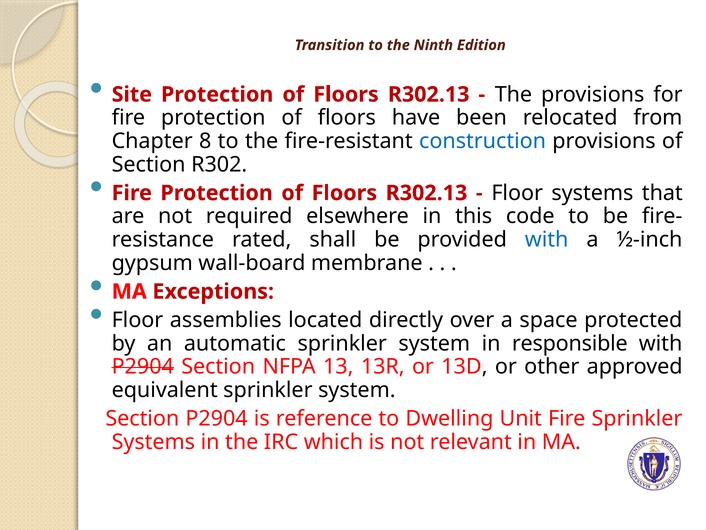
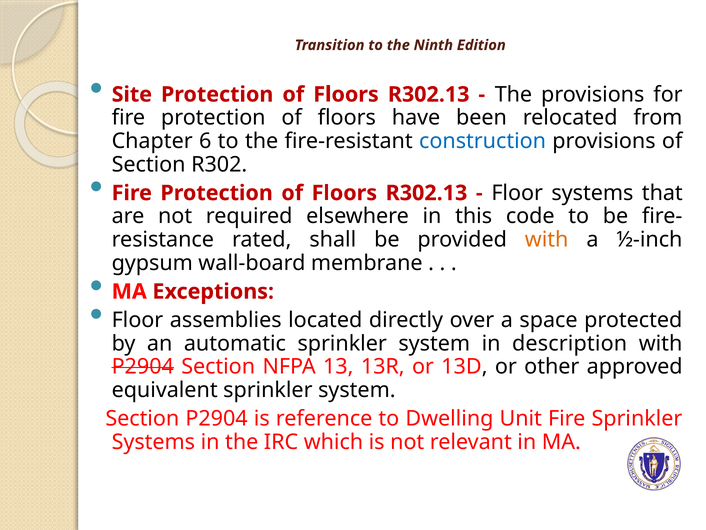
8: 8 -> 6 (205, 141)
with colour: blue -> orange (547, 239)
responsible: responsible -> description (570, 343)
